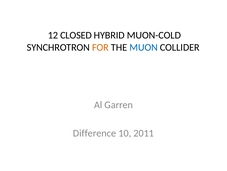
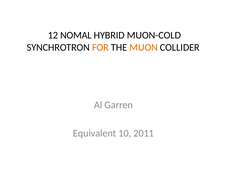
CLOSED: CLOSED -> NOMAL (76, 35)
MUON colour: blue -> orange (144, 47)
Difference: Difference -> Equivalent (95, 133)
